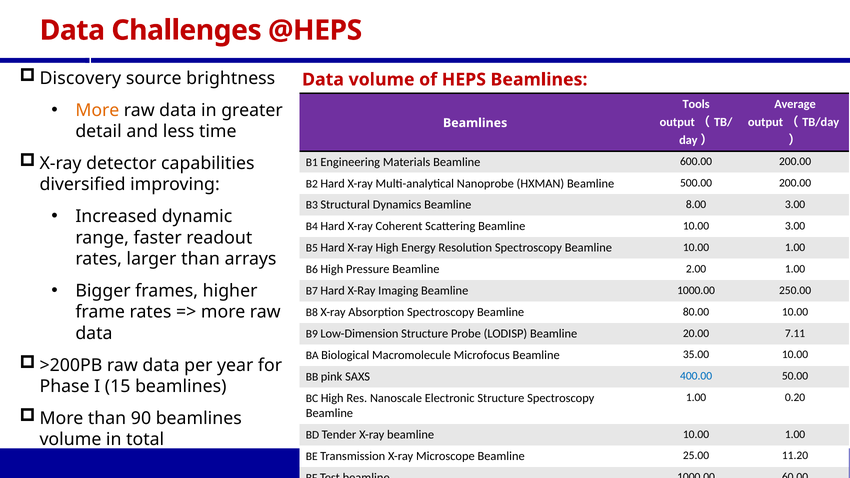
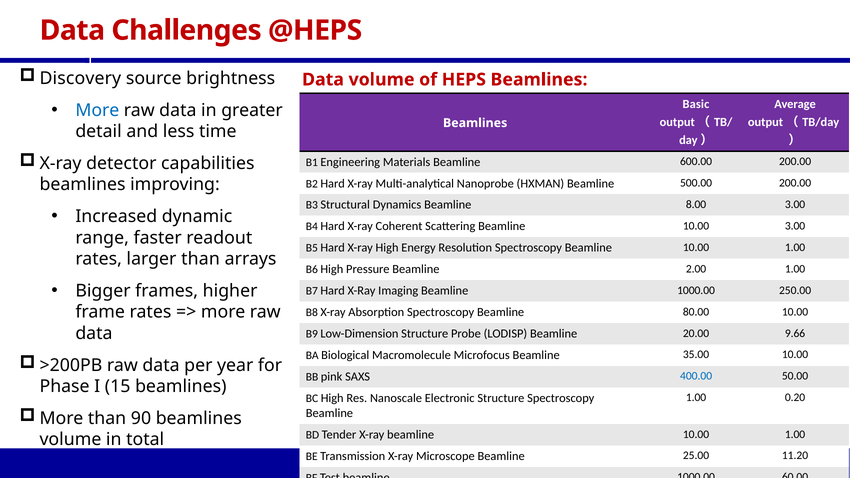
Tools: Tools -> Basic (696, 104)
More colour: orange -> blue (97, 110)
diversified: diversified -> beamlines (83, 185)
7.11: 7.11 -> 9.66 (795, 333)
